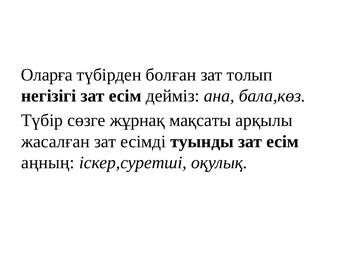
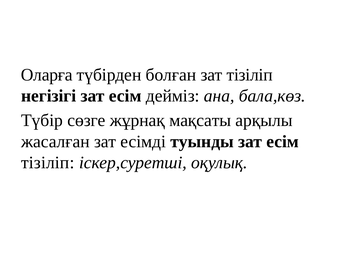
зат толып: толып -> тізіліп (250, 75)
аңның: аңның -> тізіліп (48, 162)
